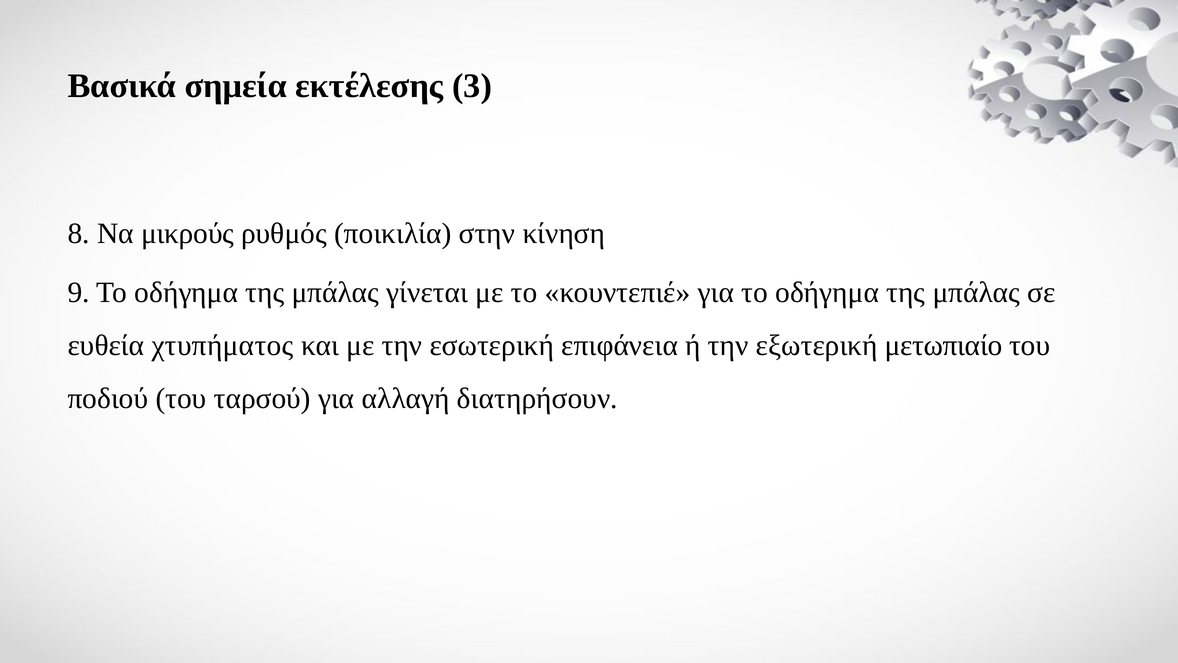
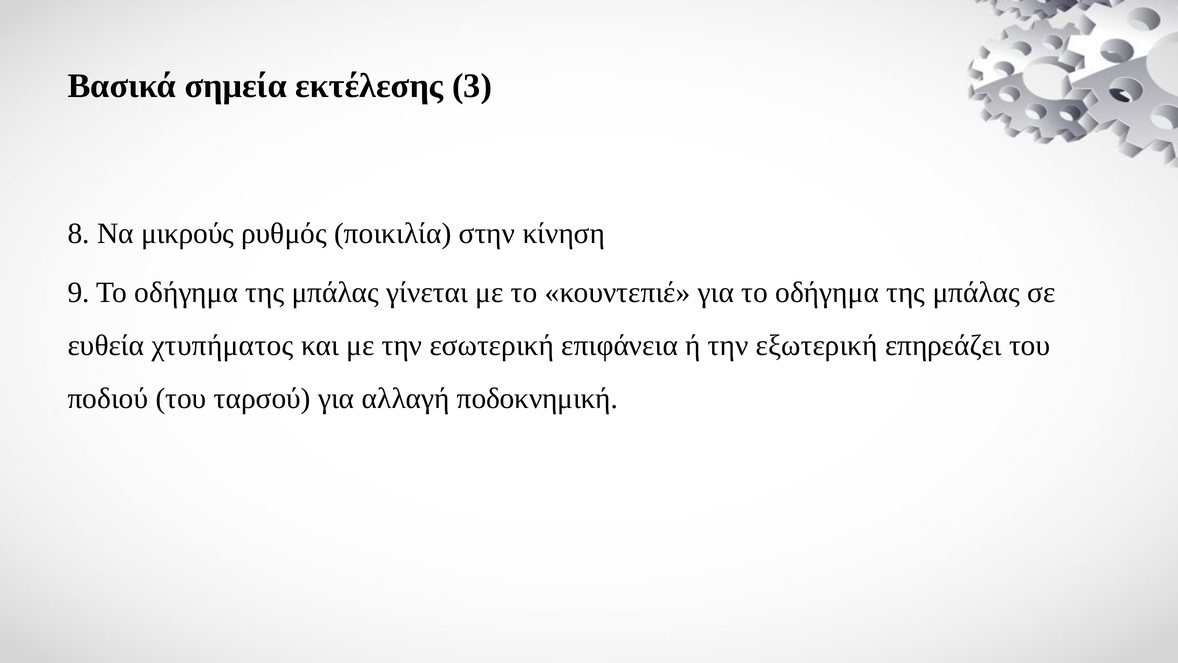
μετωπιαίο: μετωπιαίο -> επηρεάζει (943, 345)
διατηρήσουν: διατηρήσουν -> ποδοκνημική (537, 398)
